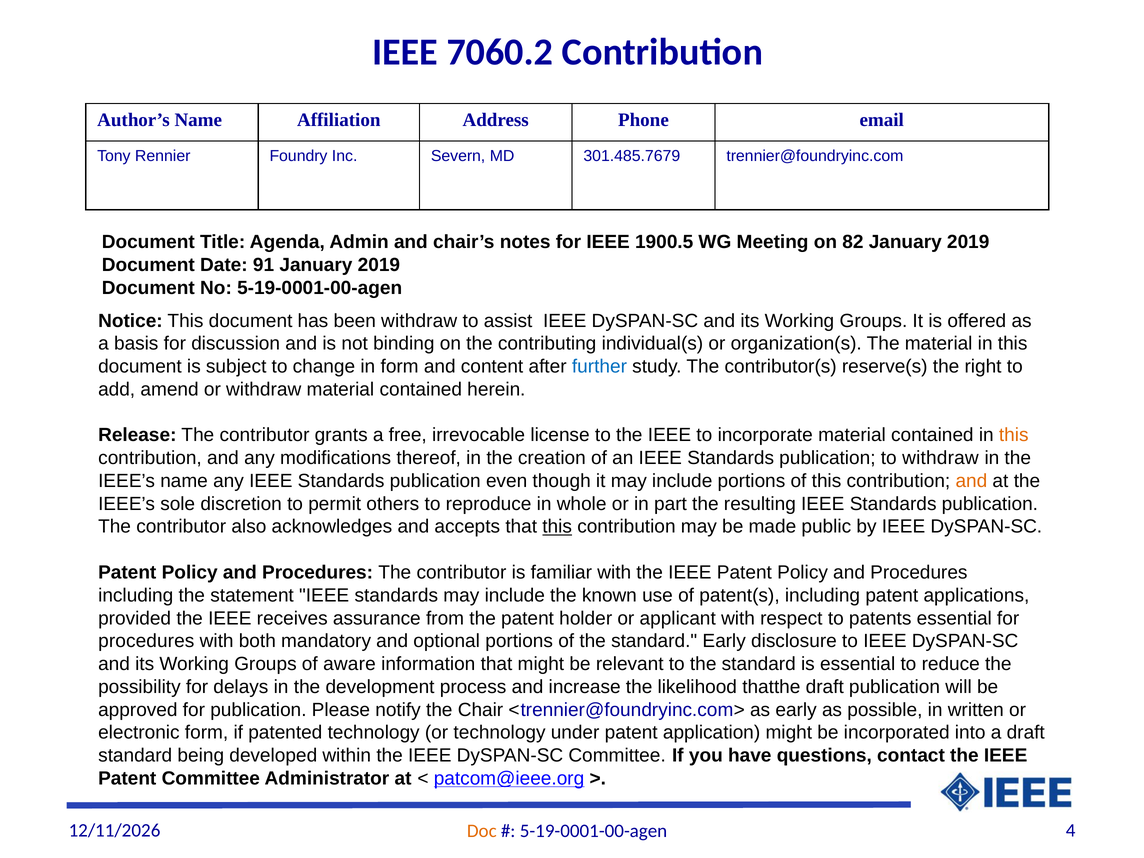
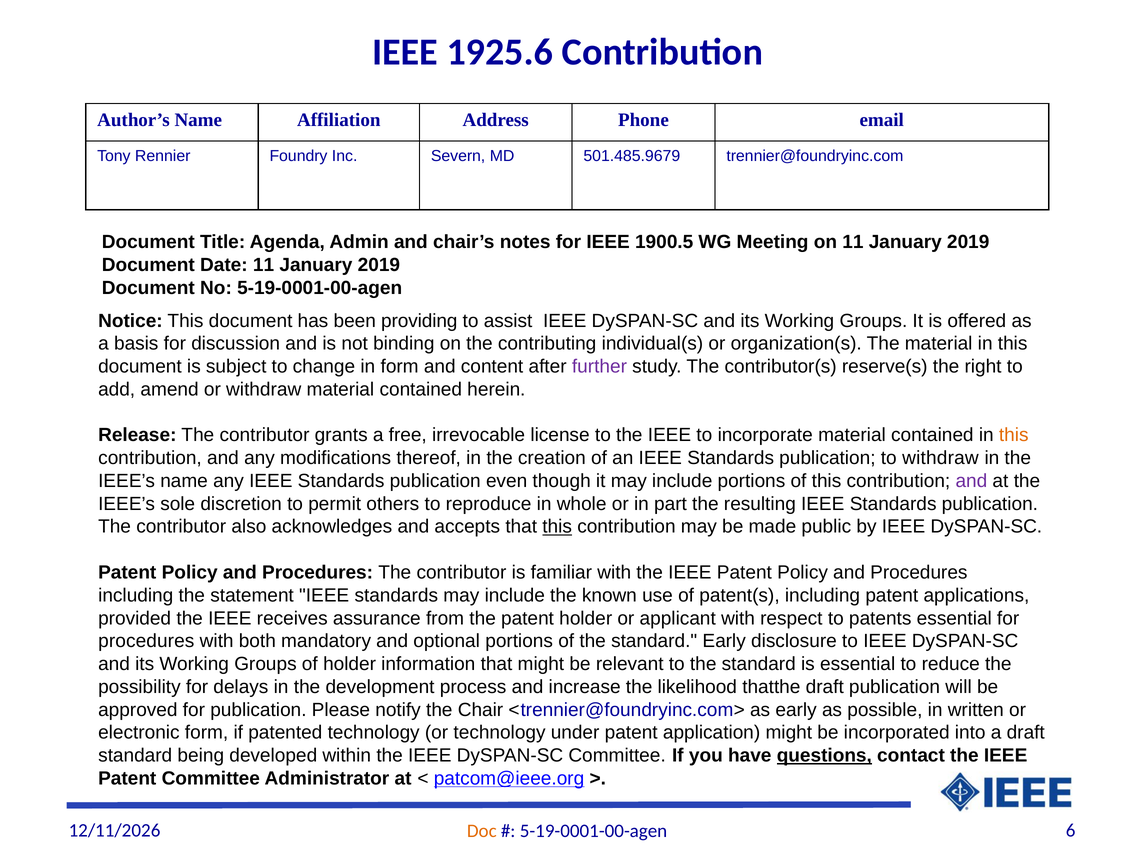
7060.2: 7060.2 -> 1925.6 (500, 52)
301.485.7679: 301.485.7679 -> 501.485.9679 (632, 156)
on 82: 82 -> 11 (853, 242)
Date 91: 91 -> 11 (264, 265)
been withdraw: withdraw -> providing (419, 321)
further colour: blue -> purple (599, 367)
and colour: orange -> purple (971, 481)
of aware: aware -> holder (350, 664)
questions underline: none -> present (824, 756)
4: 4 -> 6 (1071, 831)
